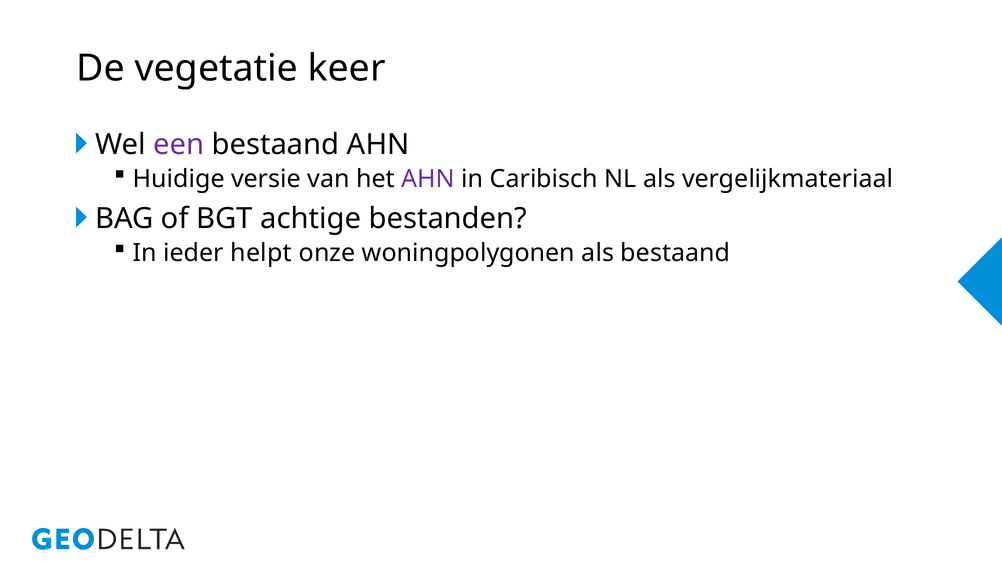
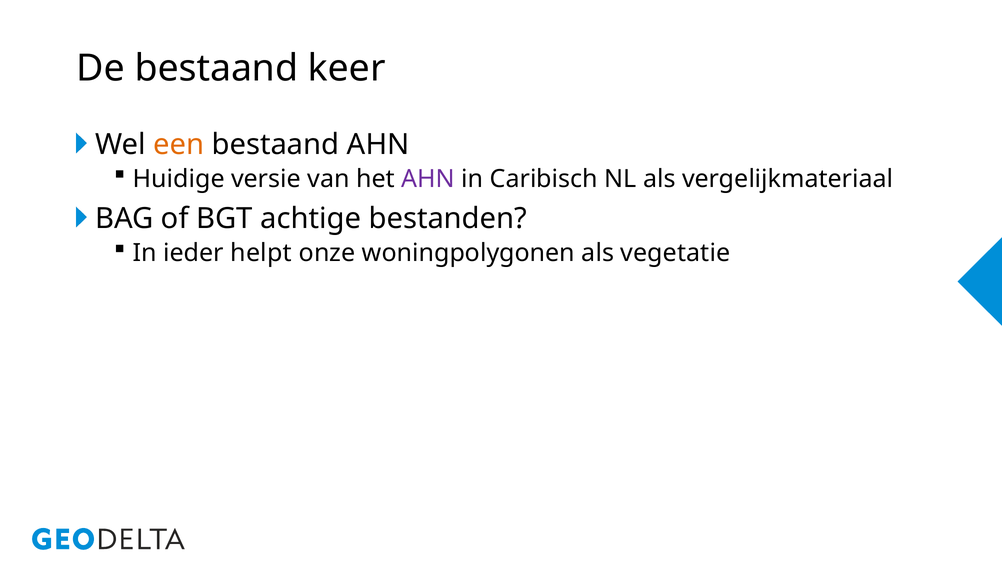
De vegetatie: vegetatie -> bestaand (216, 68)
een colour: purple -> orange (179, 145)
als bestaand: bestaand -> vegetatie (675, 253)
